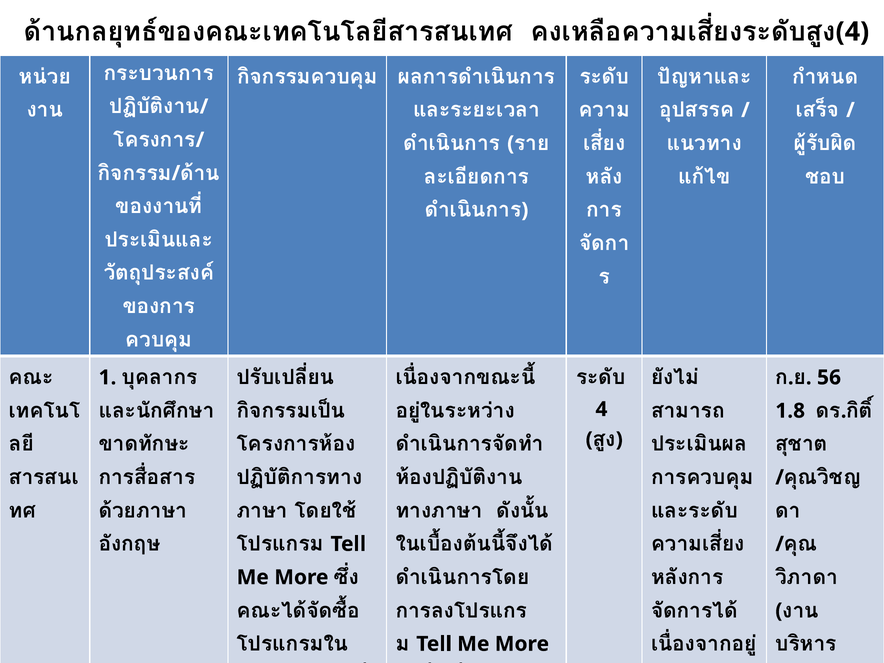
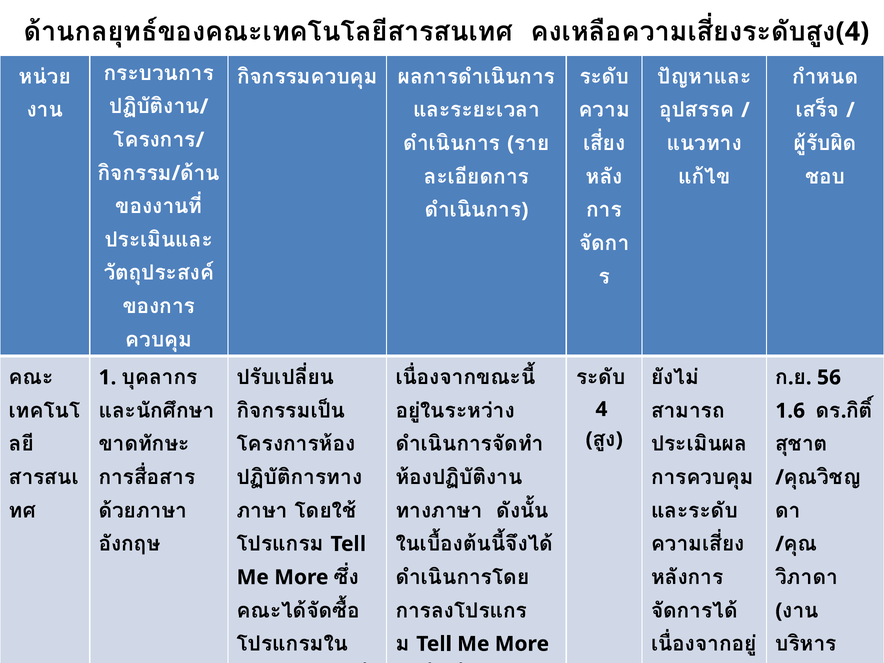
1.8: 1.8 -> 1.6 (790, 411)
